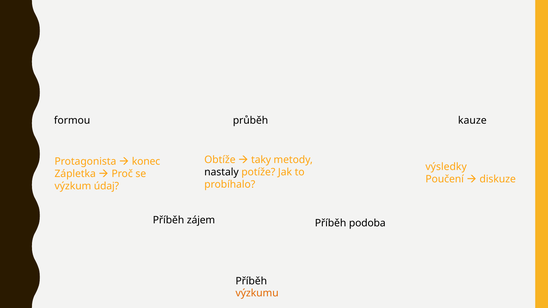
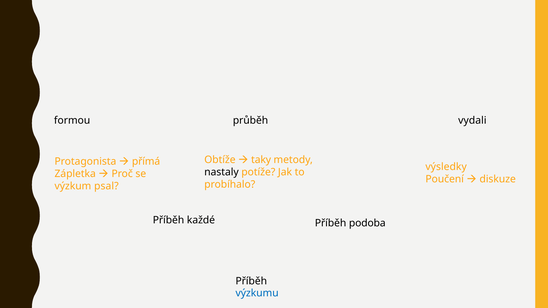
kauze: kauze -> vydali (472, 121)
konec: konec -> přímá (146, 162)
údaj: údaj -> psal (106, 186)
zájem: zájem -> každé (201, 220)
výzkumu colour: orange -> blue (257, 294)
